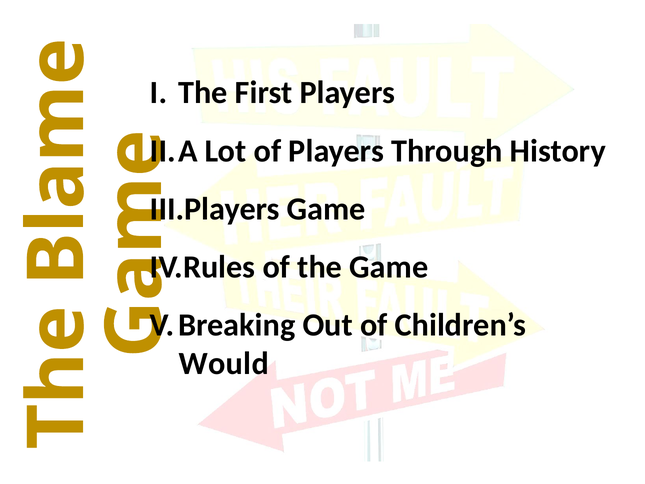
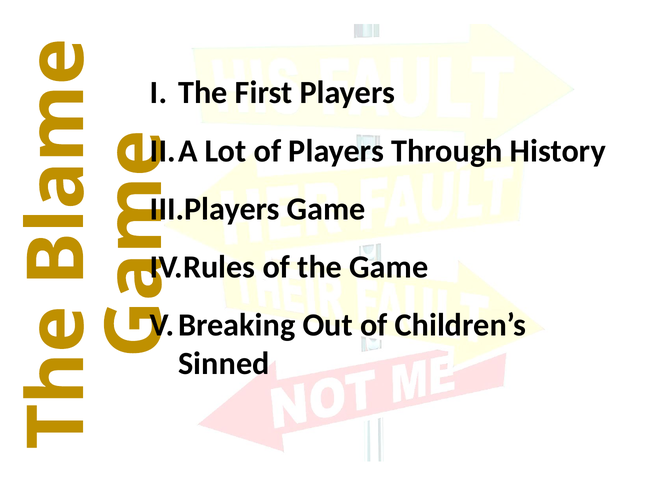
Would: Would -> Sinned (224, 364)
